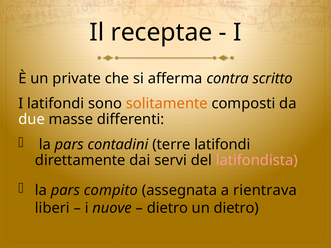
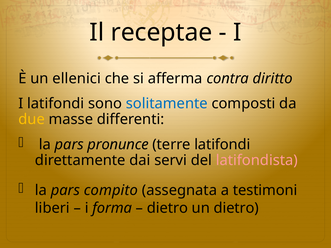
private: private -> ellenici (77, 78)
scritto: scritto -> diritto (273, 78)
solitamente colour: orange -> blue (167, 104)
due colour: white -> yellow (32, 119)
contadini: contadini -> pronunce (118, 145)
rientrava: rientrava -> testimoni (265, 191)
nuove: nuove -> forma (112, 208)
